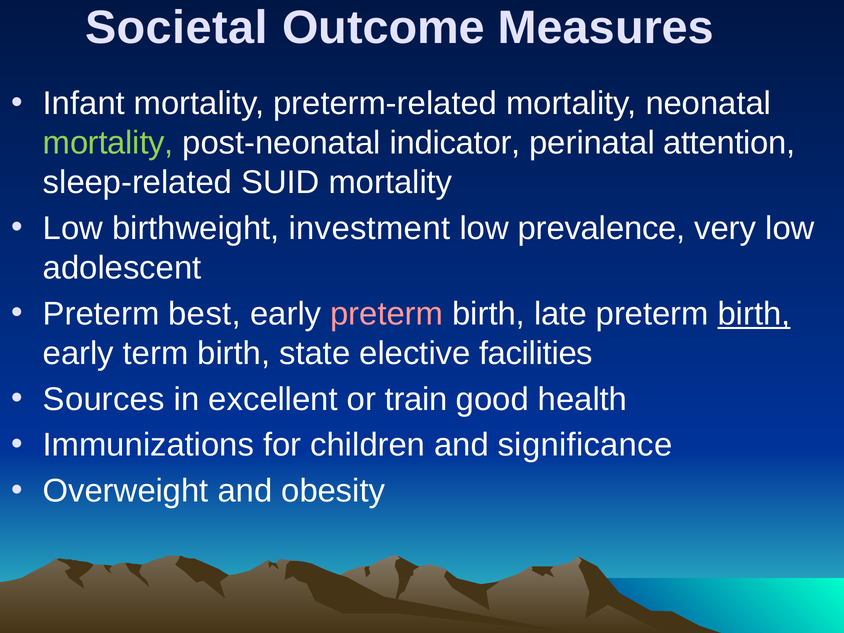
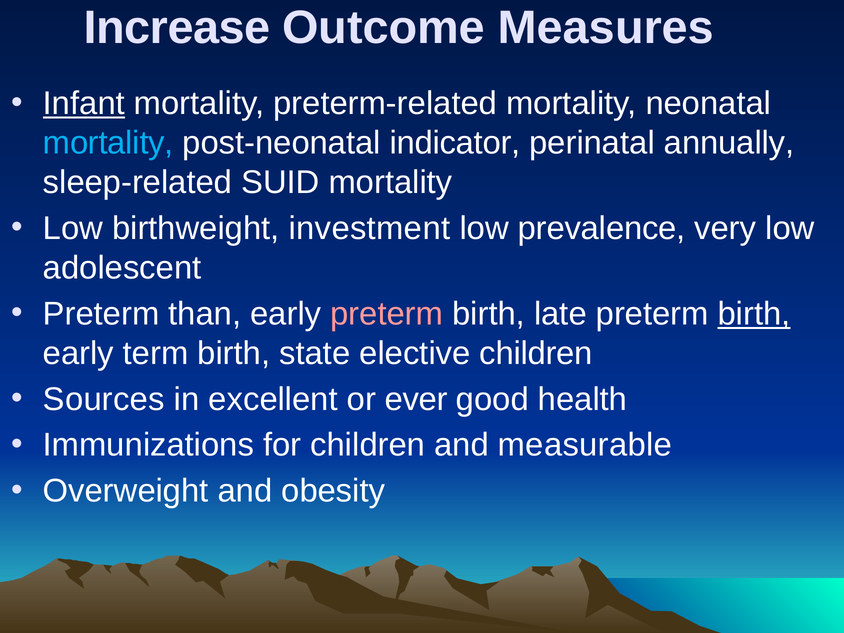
Societal: Societal -> Increase (177, 28)
Infant underline: none -> present (84, 104)
mortality colour: light green -> light blue (108, 143)
attention: attention -> annually (729, 143)
best: best -> than (205, 314)
elective facilities: facilities -> children (536, 353)
train: train -> ever (416, 399)
significance: significance -> measurable (585, 445)
